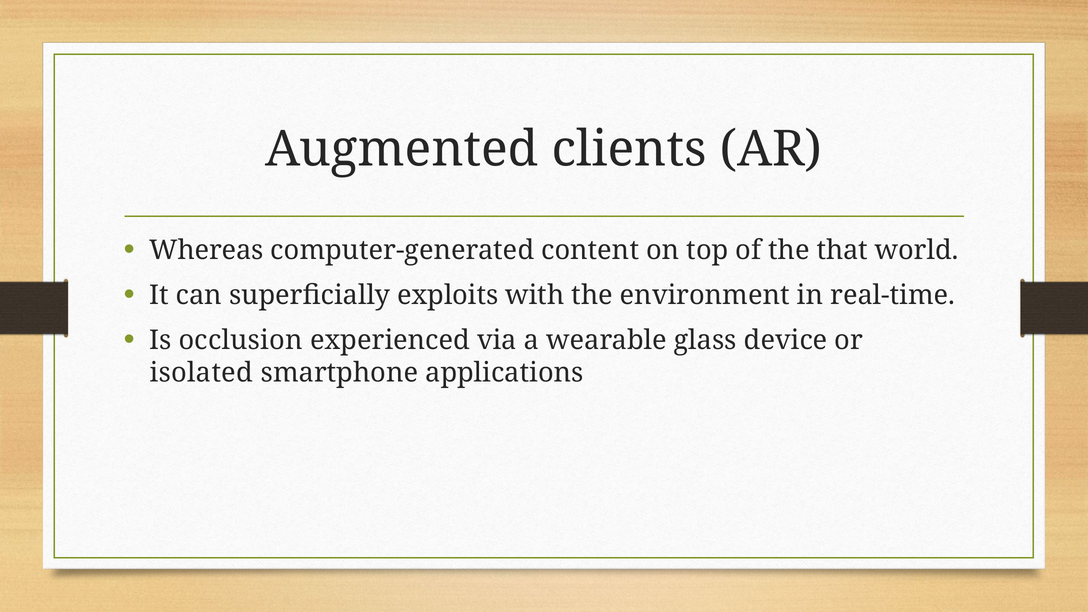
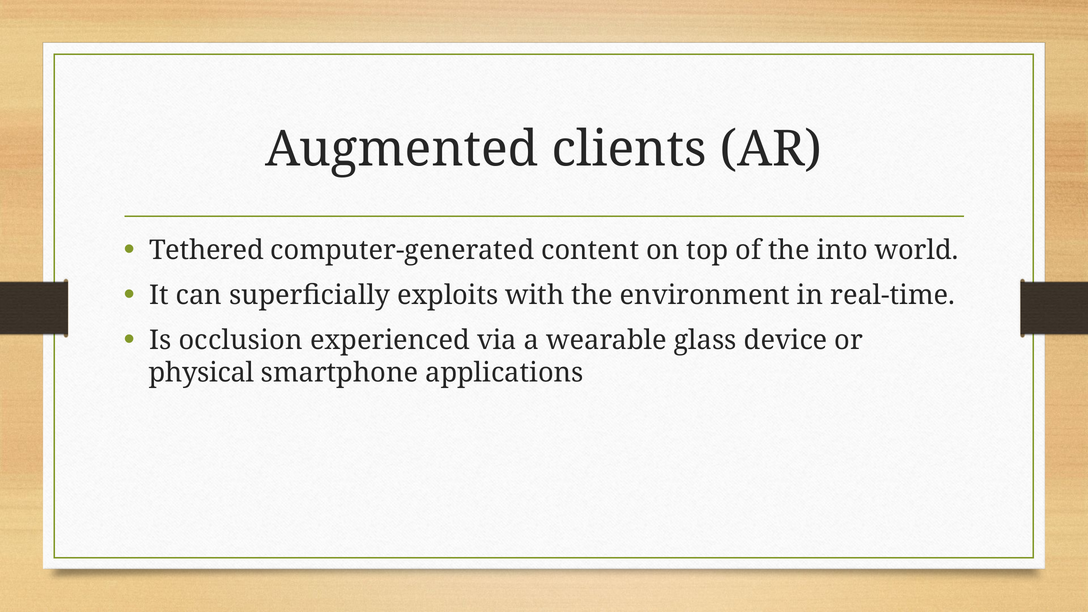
Whereas: Whereas -> Tethered (206, 250)
that: that -> into (842, 250)
isolated: isolated -> physical (202, 373)
